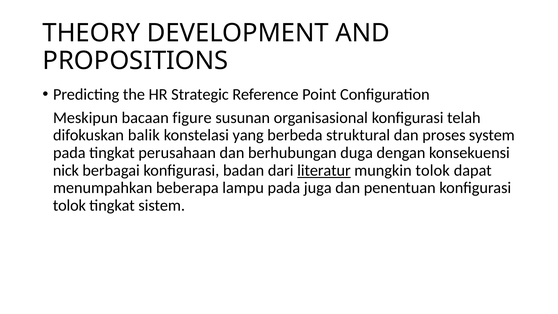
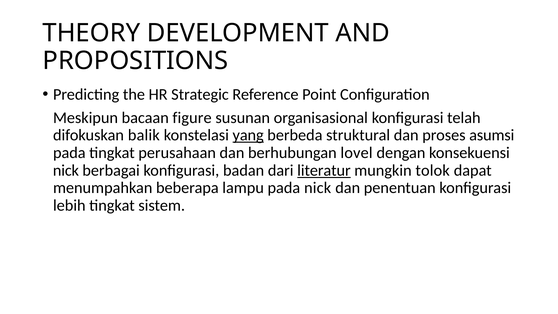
yang underline: none -> present (248, 135)
system: system -> asumsi (492, 135)
duga: duga -> lovel (357, 153)
pada juga: juga -> nick (318, 188)
tolok: tolok -> lebih (69, 205)
